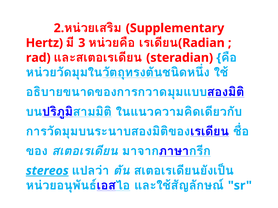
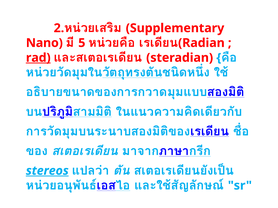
Hertz: Hertz -> Nano (44, 43)
3: 3 -> 5 (82, 43)
rad underline: none -> present (38, 58)
